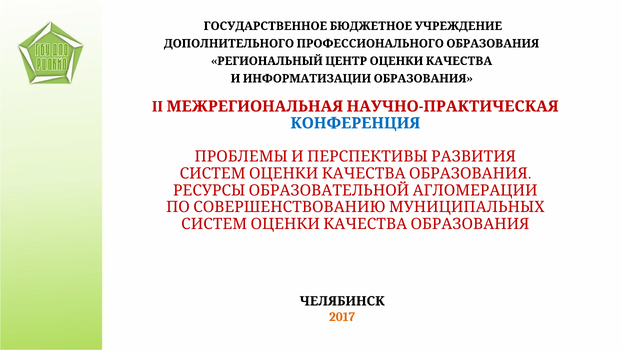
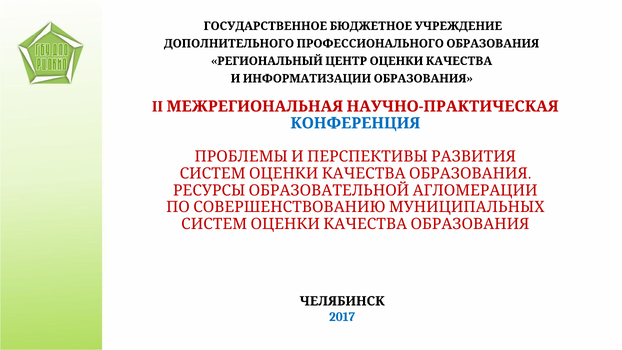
2017 colour: orange -> blue (342, 317)
